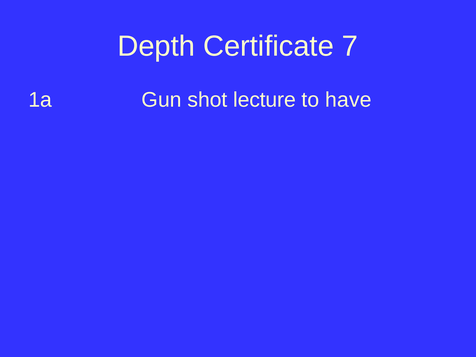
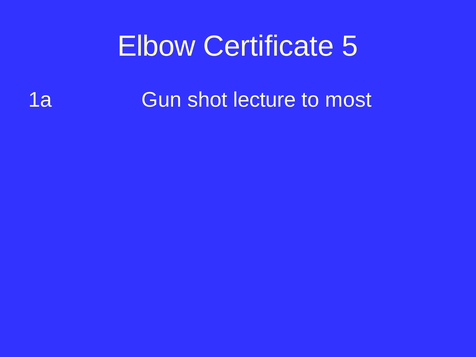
Depth: Depth -> Elbow (156, 46)
7: 7 -> 5 (350, 46)
have: have -> most (348, 100)
